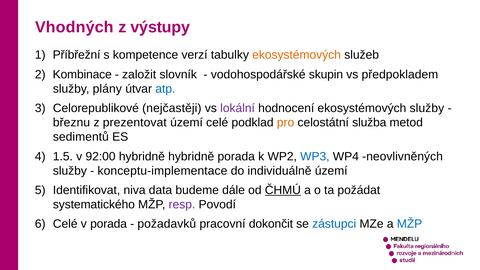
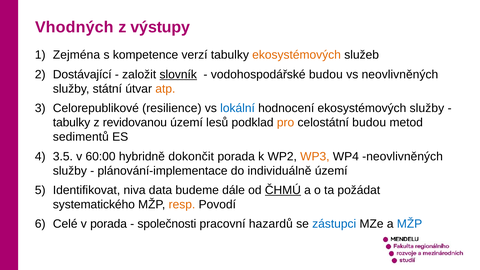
Příbřežní: Příbřežní -> Zejména (76, 55)
Kombinace: Kombinace -> Dostávající (82, 74)
slovník underline: none -> present (178, 74)
vodohospodářské skupin: skupin -> budou (326, 74)
vs předpokladem: předpokladem -> neovlivněných (400, 74)
plány: plány -> státní (107, 89)
atp colour: blue -> orange (165, 89)
nejčastěji: nejčastěji -> resilience (172, 108)
lokální colour: purple -> blue (238, 108)
březnu: březnu -> tabulky (72, 123)
prezentovat: prezentovat -> revidovanou (135, 123)
území celé: celé -> lesů (217, 123)
celostátní služba: služba -> budou (369, 123)
1.5: 1.5 -> 3.5 (63, 156)
92:00: 92:00 -> 60:00 (101, 156)
hybridně hybridně: hybridně -> dokončit (191, 156)
WP3 colour: blue -> orange (315, 156)
konceptu-implementace: konceptu-implementace -> plánování-implementace (163, 171)
resp colour: purple -> orange (182, 205)
požadavků: požadavků -> společnosti (167, 224)
dokončit: dokončit -> hazardů (271, 224)
